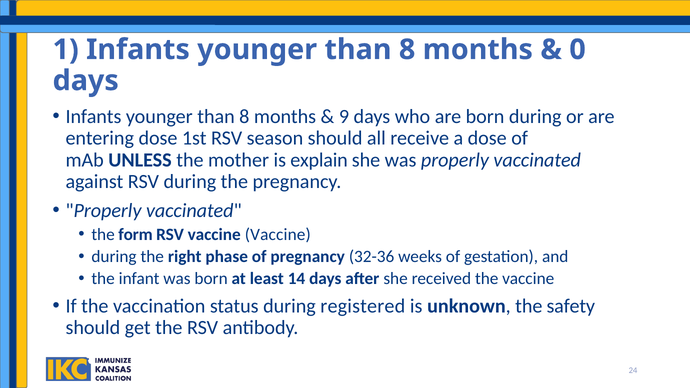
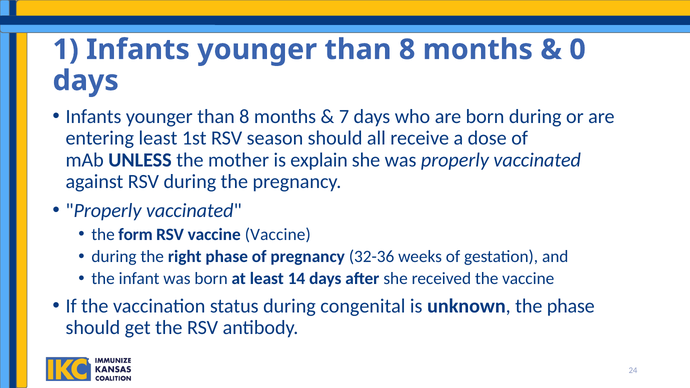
9: 9 -> 7 (344, 117)
entering dose: dose -> least (158, 138)
registered: registered -> congenital (363, 306)
the safety: safety -> phase (571, 306)
